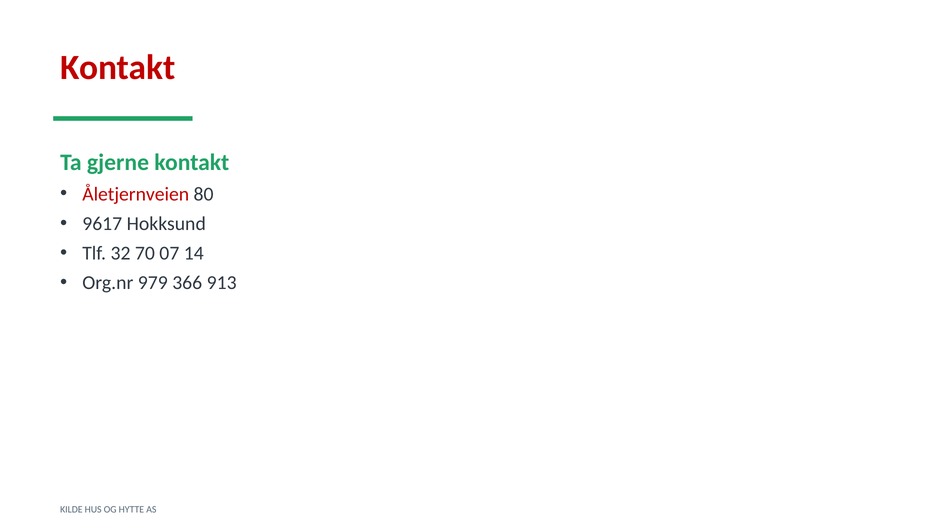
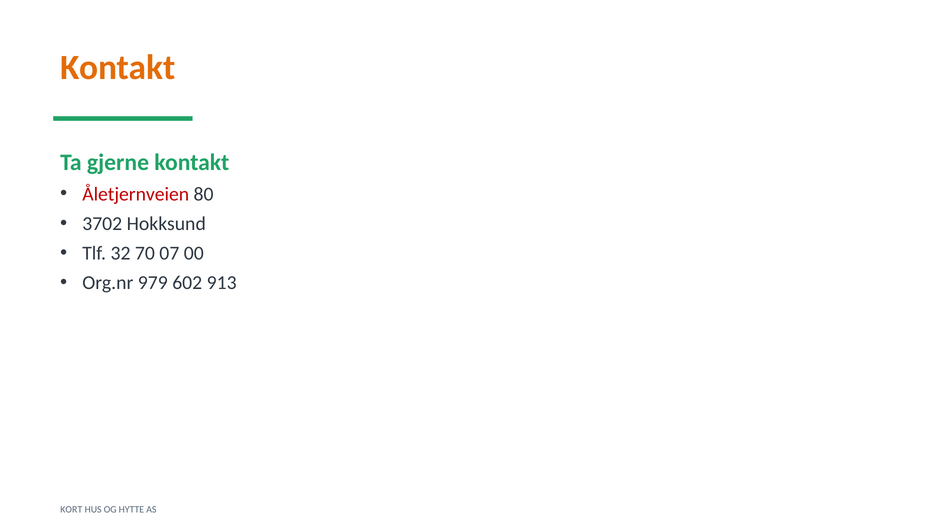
Kontakt colour: red -> orange (118, 67)
9617: 9617 -> 3702 (102, 224)
14: 14 -> 00 (194, 253)
366: 366 -> 602 (187, 283)
KILDE: KILDE -> KORT (71, 510)
